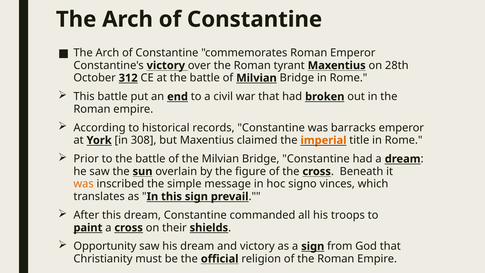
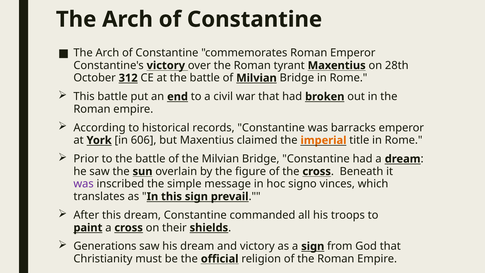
308: 308 -> 606 (144, 140)
was colour: orange -> purple (84, 184)
Opportunity: Opportunity -> Generations (105, 246)
